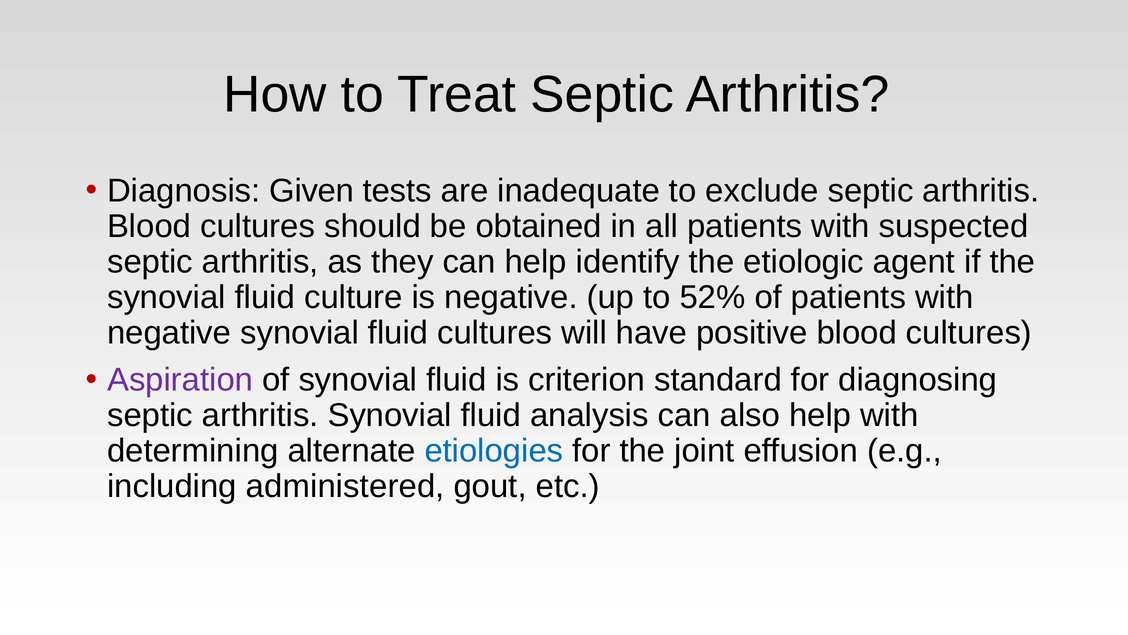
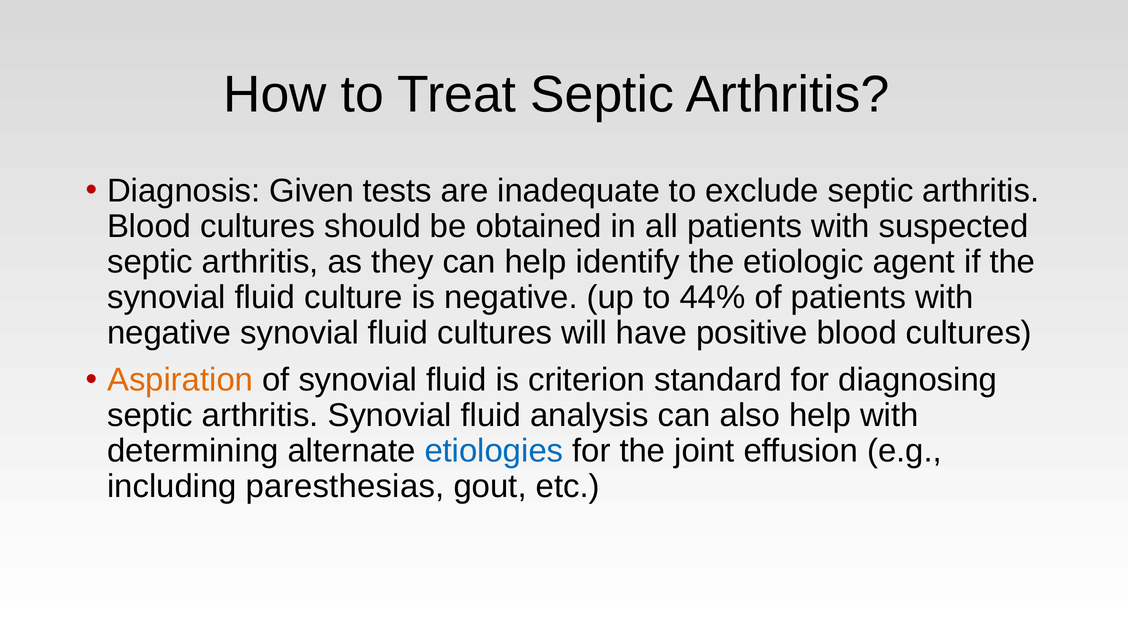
52%: 52% -> 44% (713, 297)
Aspiration colour: purple -> orange (180, 380)
administered: administered -> paresthesias (345, 486)
